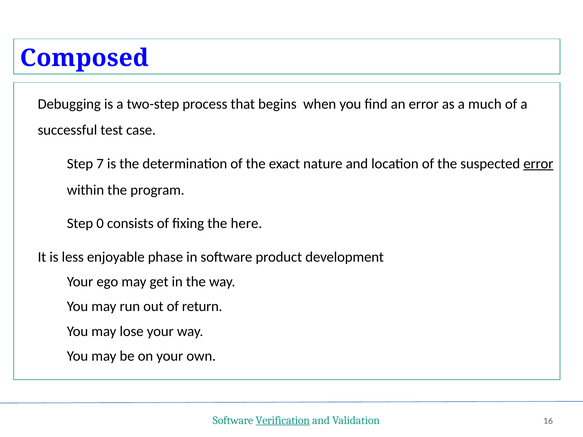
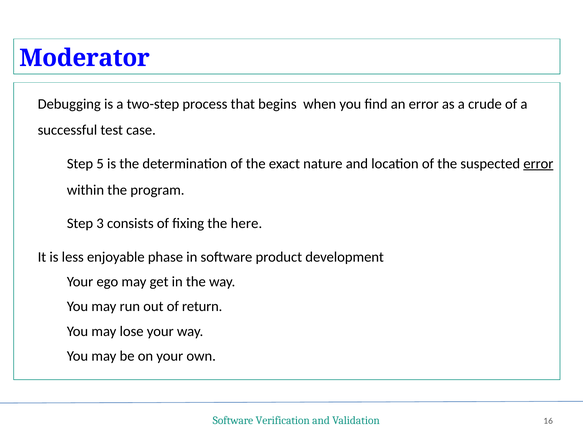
Composed: Composed -> Moderator (85, 58)
much: much -> crude (485, 104)
7: 7 -> 5 (100, 164)
0: 0 -> 3 (100, 224)
Verification underline: present -> none (283, 421)
